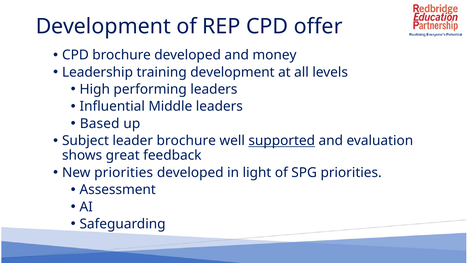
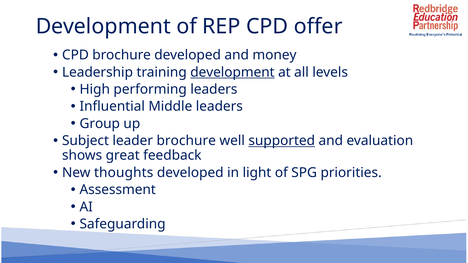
development underline: none -> present (232, 72)
Based: Based -> Group (100, 124)
New priorities: priorities -> thoughts (124, 173)
